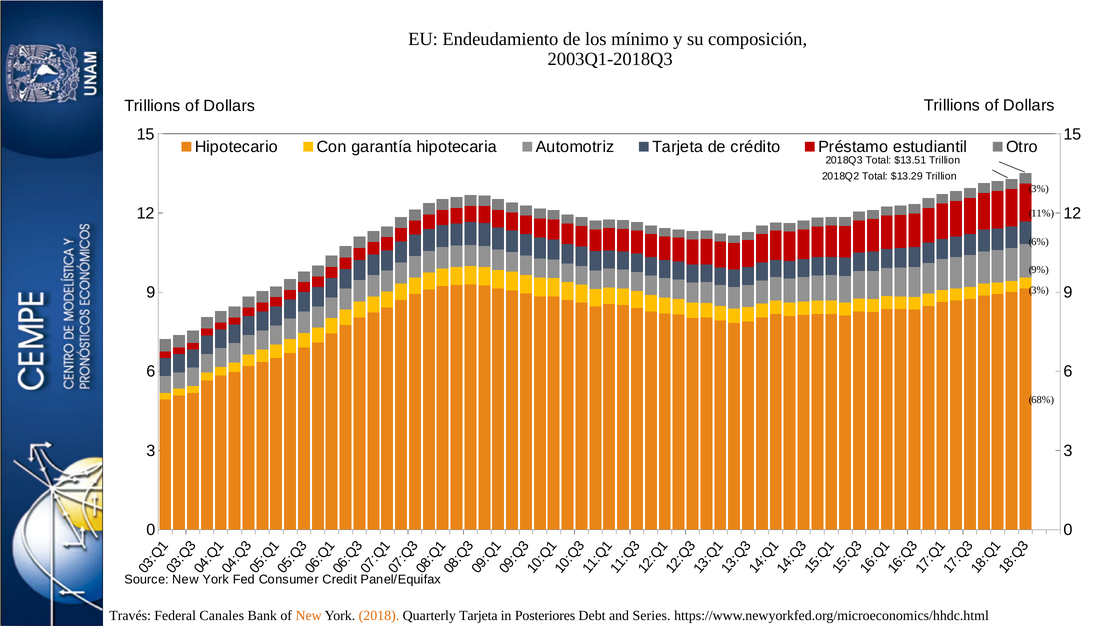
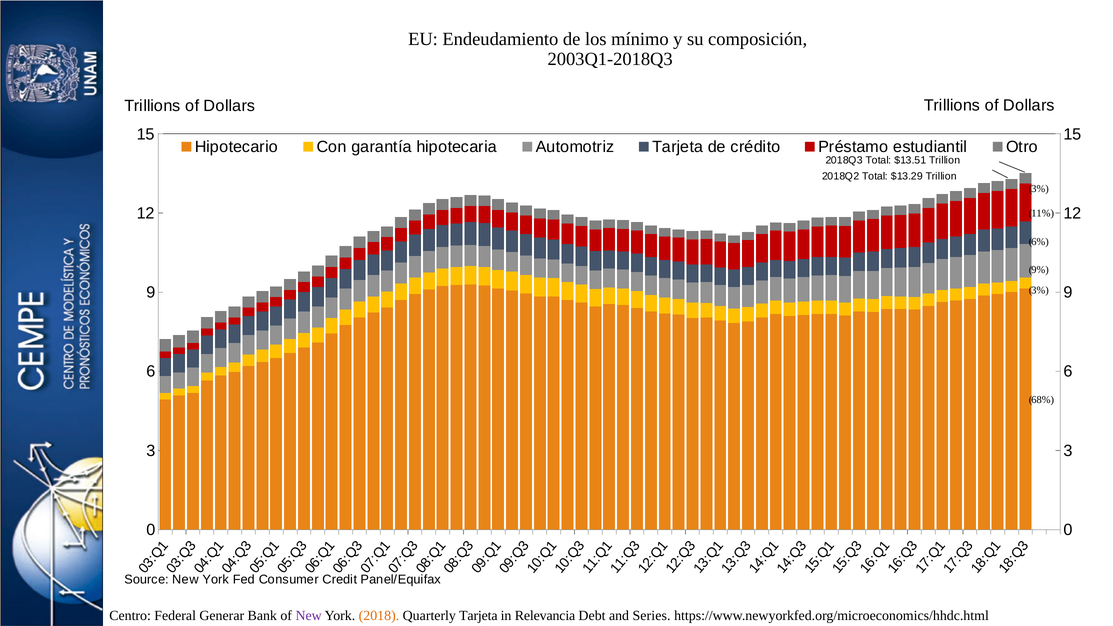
Través: Través -> Centro (130, 616)
Canales: Canales -> Generar (222, 616)
New colour: orange -> purple (309, 616)
Posteriores: Posteriores -> Relevancia (545, 616)
